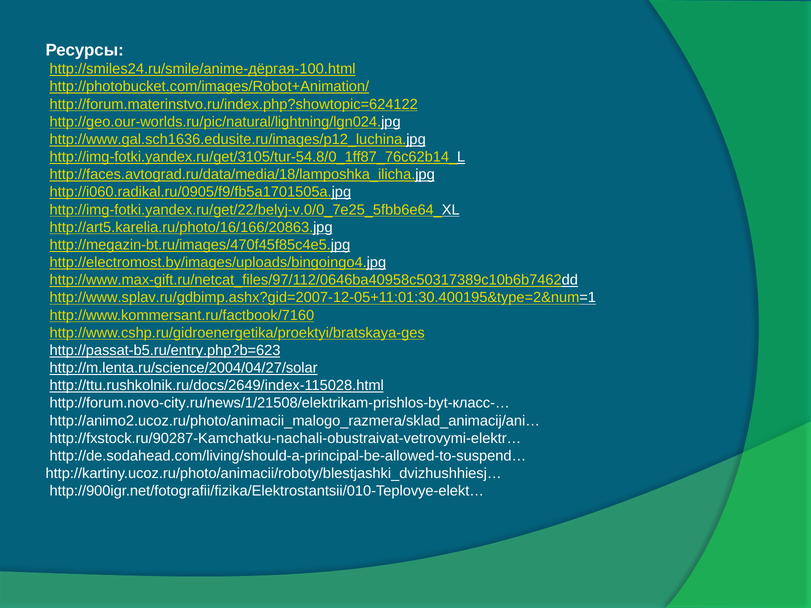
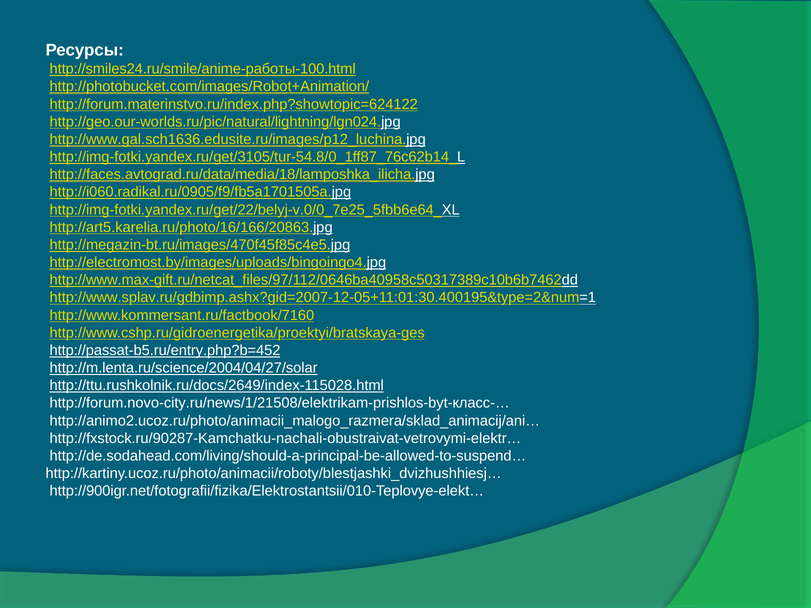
http://smiles24.ru/smile/anime-дёргая-100.html: http://smiles24.ru/smile/anime-дёргая-100.html -> http://smiles24.ru/smile/anime-работы-100.html (203, 69)
http://passat-b5.ru/entry.php?b=623: http://passat-b5.ru/entry.php?b=623 -> http://passat-b5.ru/entry.php?b=452 (165, 351)
